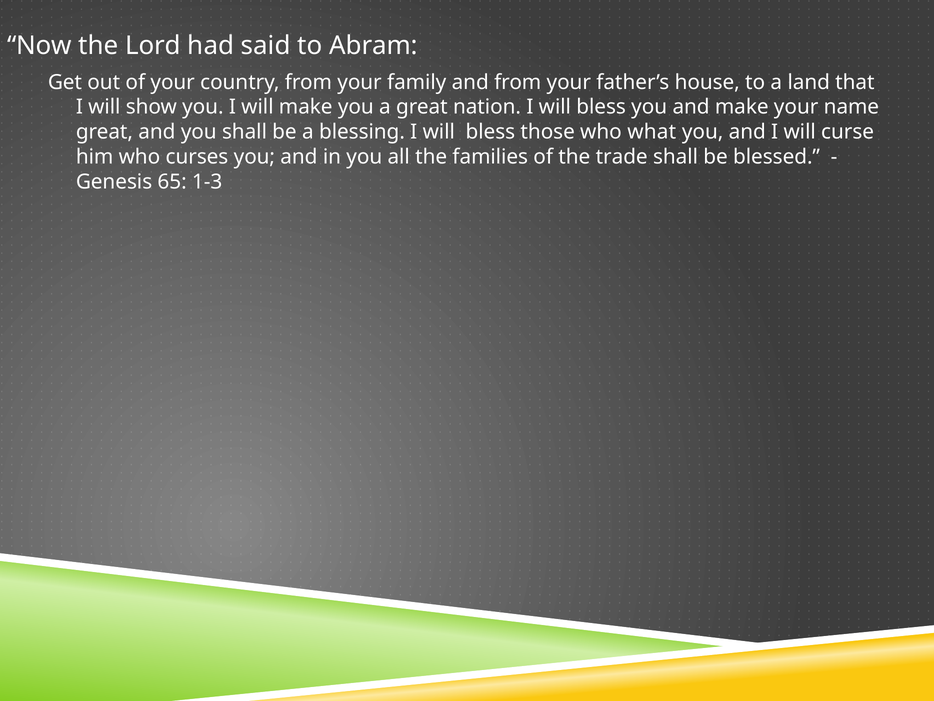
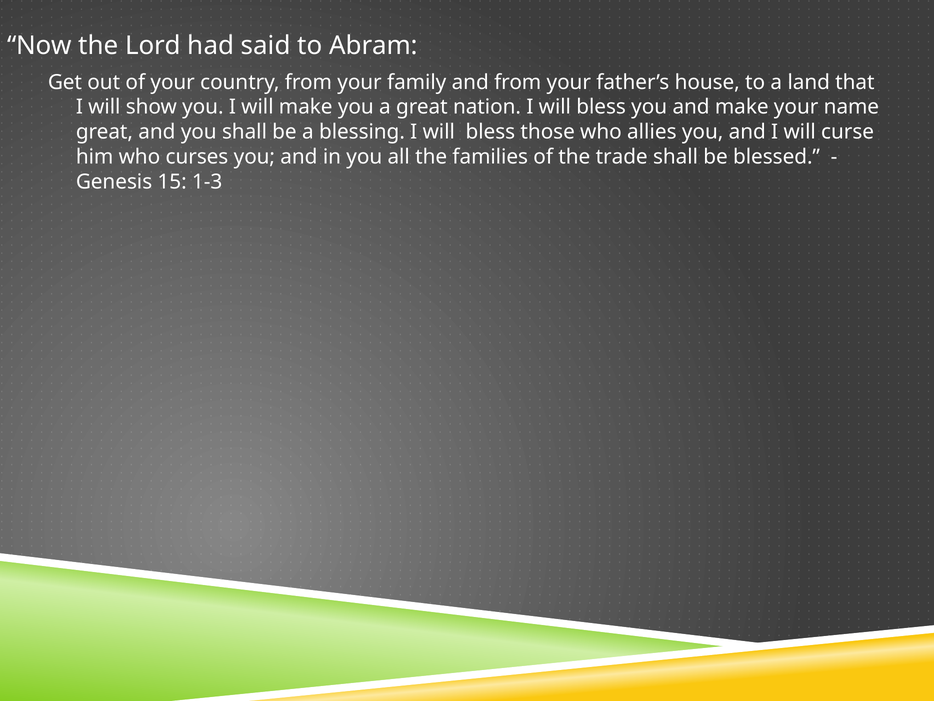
what: what -> allies (652, 132)
65: 65 -> 15 (172, 182)
